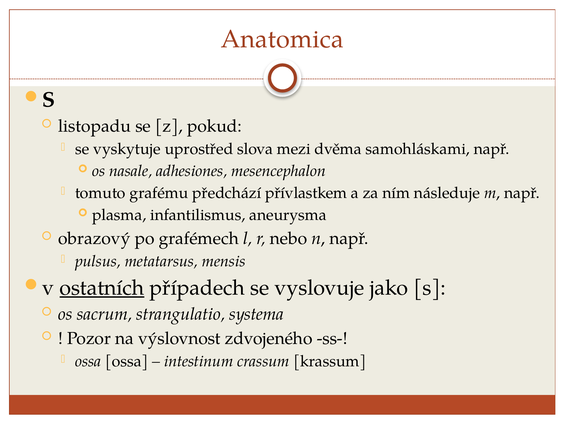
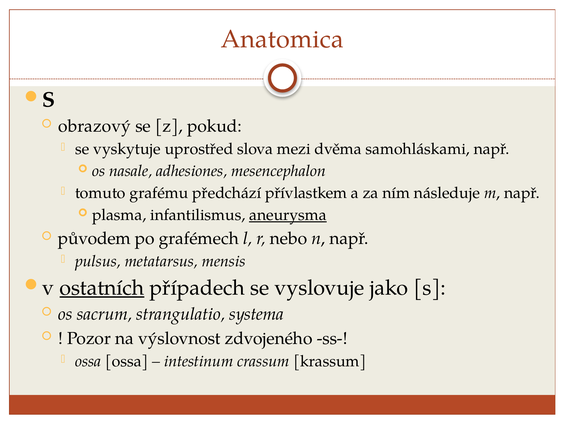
listopadu: listopadu -> obrazový (95, 126)
aneurysma underline: none -> present (288, 215)
obrazový: obrazový -> původem (94, 238)
